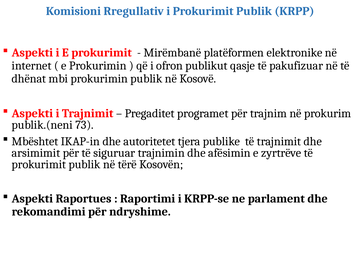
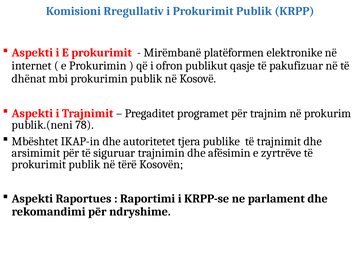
73: 73 -> 78 (85, 125)
